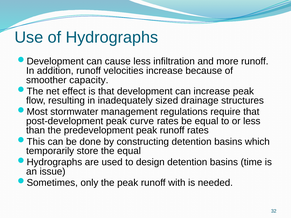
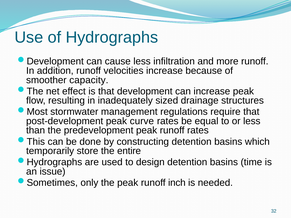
the equal: equal -> entire (129, 151)
with: with -> inch (177, 183)
